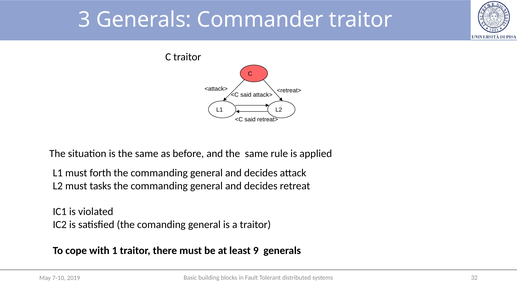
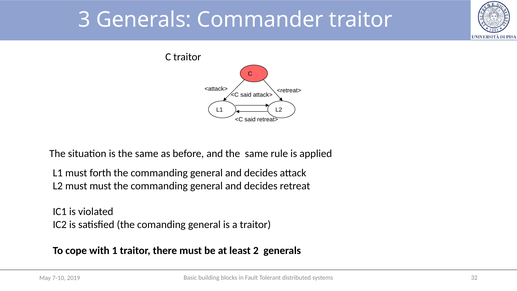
must tasks: tasks -> must (100, 186)
9: 9 -> 2 (256, 250)
